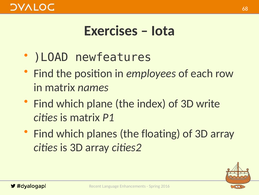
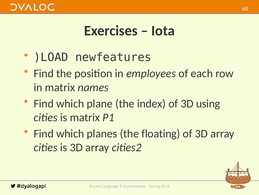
write: write -> using (208, 103)
